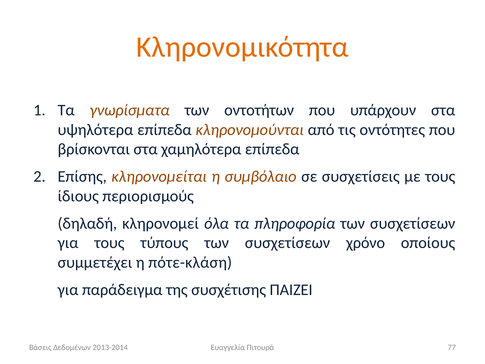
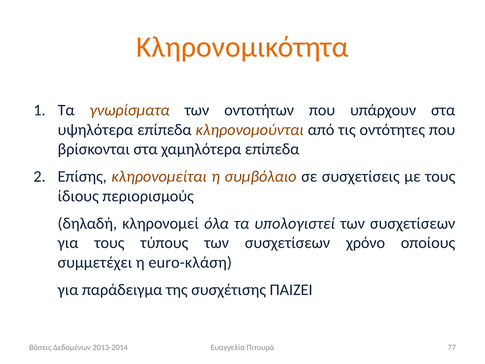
πληροφορία: πληροφορία -> υπολογιστεί (295, 223)
πότε-κλάση: πότε-κλάση -> euro-κλάση (190, 262)
